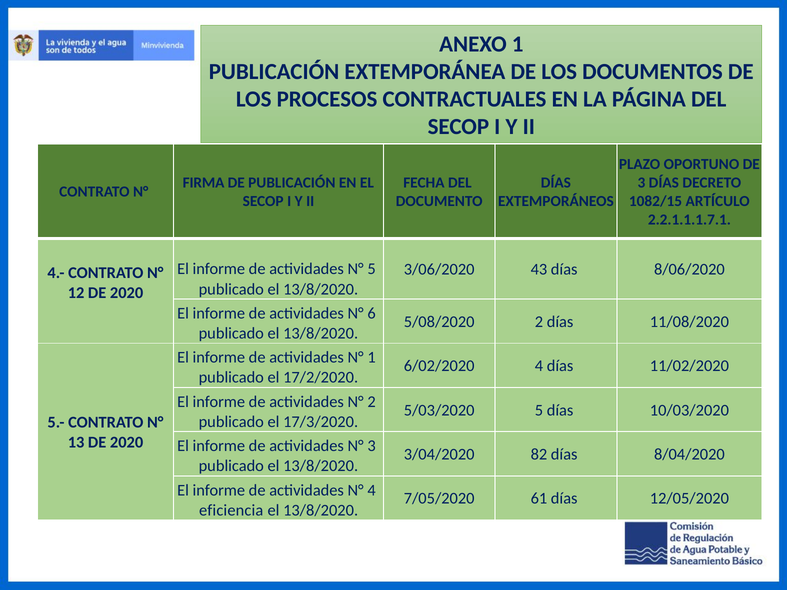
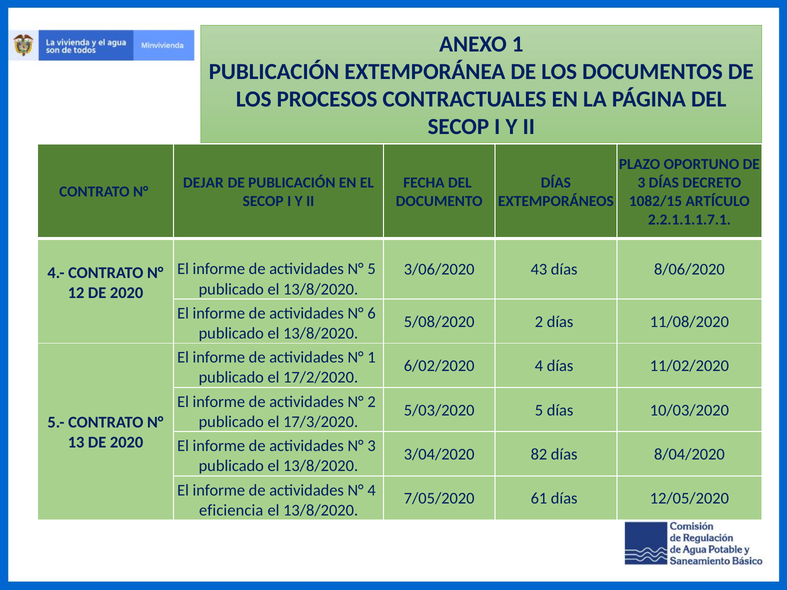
FIRMA: FIRMA -> DEJAR (203, 183)
